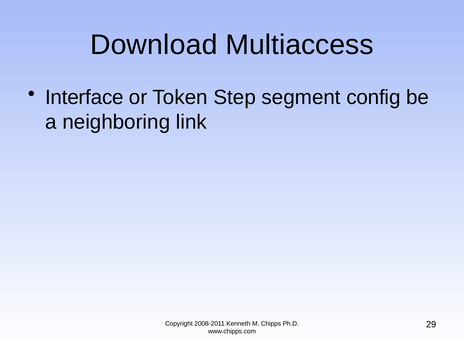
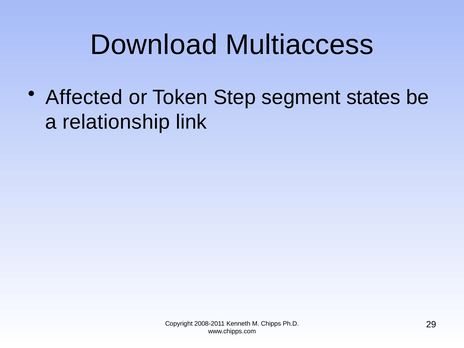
Interface: Interface -> Affected (84, 97)
config: config -> states (373, 97)
neighboring: neighboring -> relationship (116, 122)
